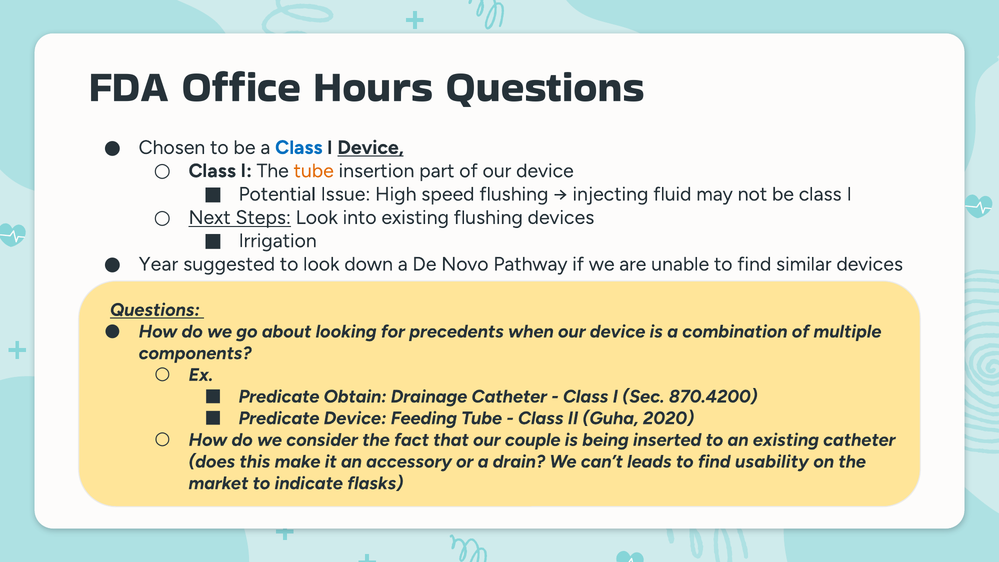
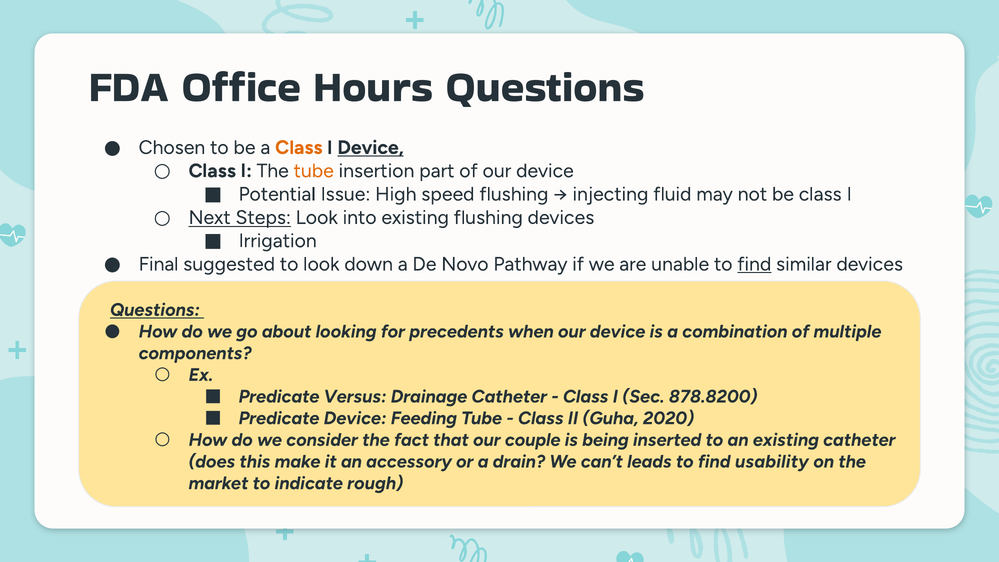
Class colour: blue -> orange (299, 147)
Year: Year -> Final (159, 264)
find underline: none -> present (754, 264)
Obtain: Obtain -> Versus (355, 397)
870.4200: 870.4200 -> 878.8200 (713, 397)
flasks: flasks -> rough (375, 483)
